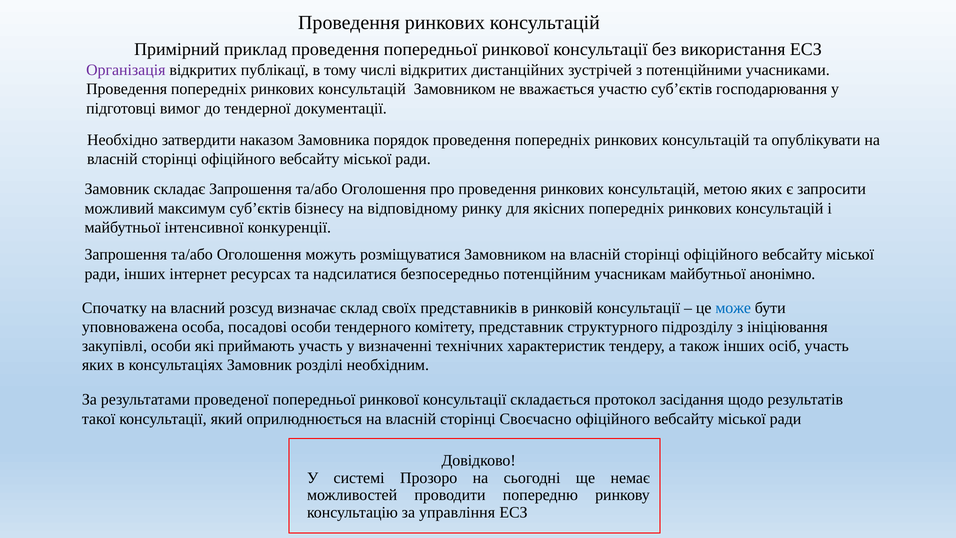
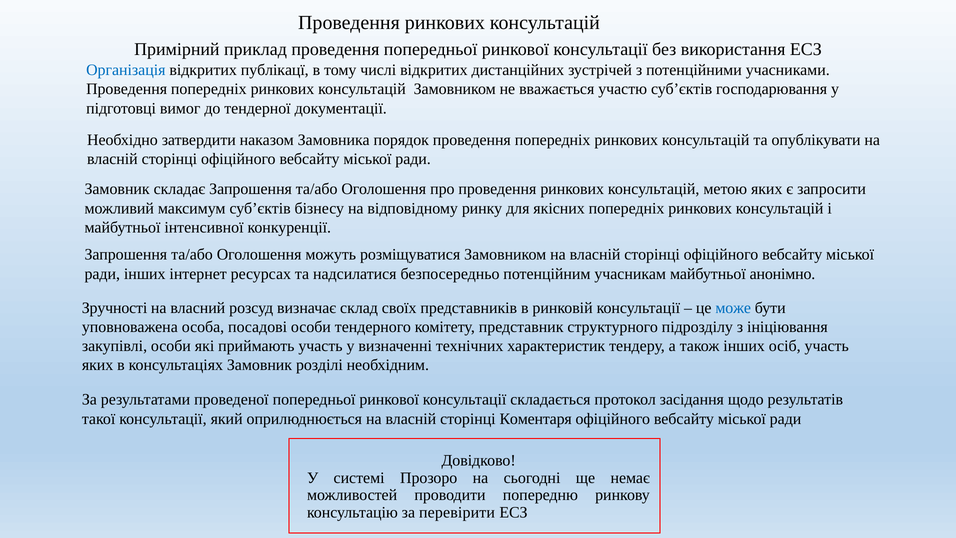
Організація colour: purple -> blue (126, 70)
Спочатку: Спочатку -> Зручності (115, 308)
Своєчасно: Своєчасно -> Коментаря (536, 419)
управління: управління -> перевірити (457, 512)
